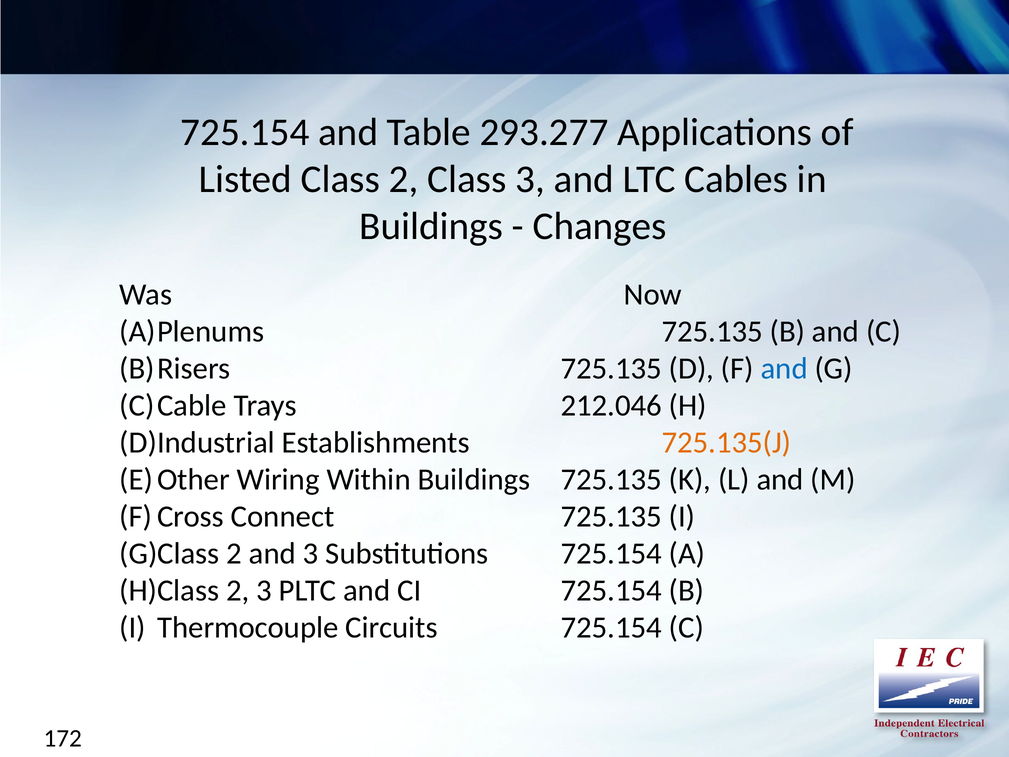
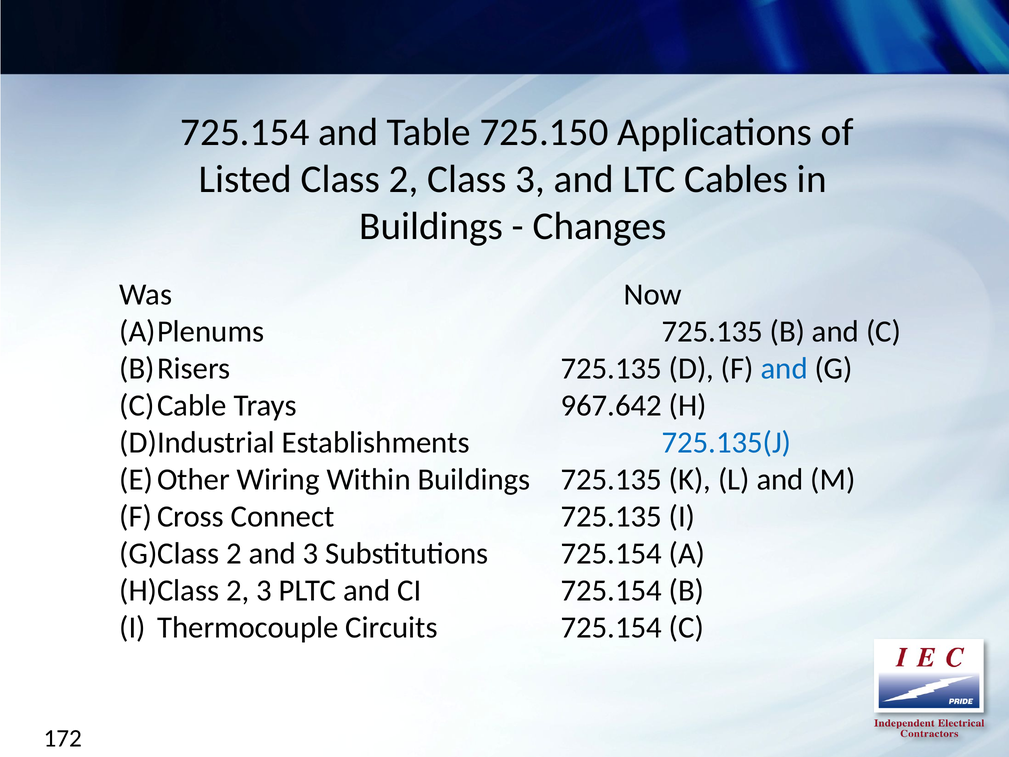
293.277: 293.277 -> 725.150 (544, 132)
212.046: 212.046 -> 967.642 (611, 406)
725.135(J colour: orange -> blue (726, 443)
